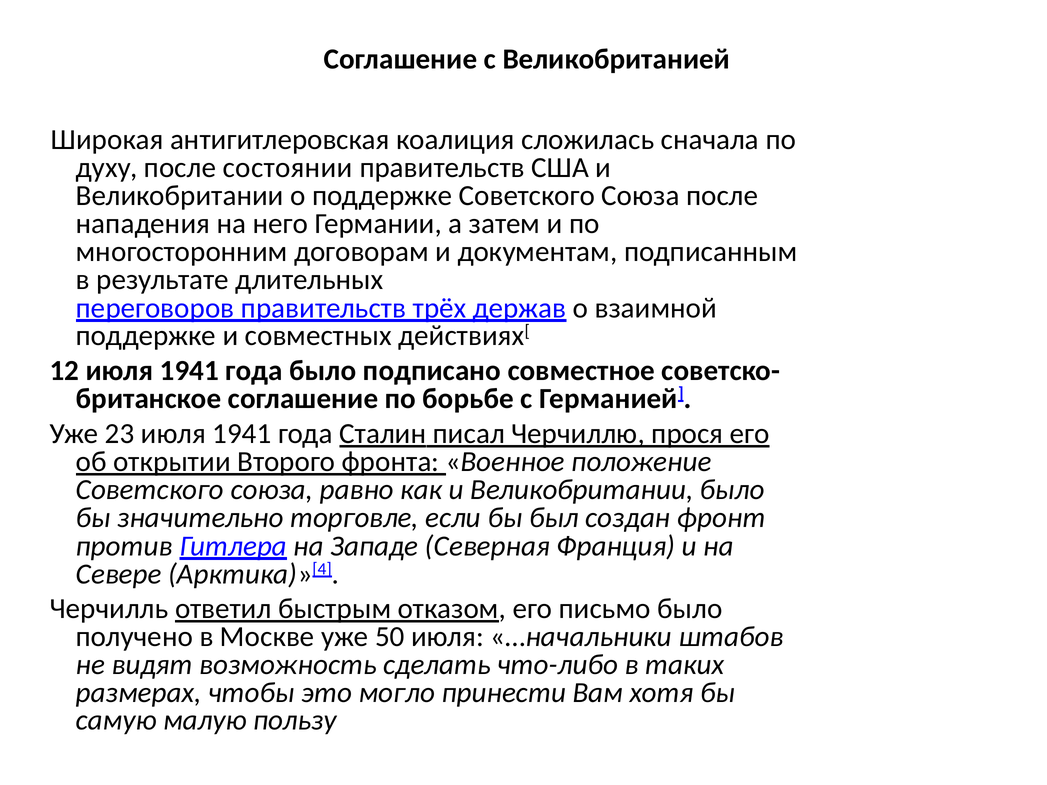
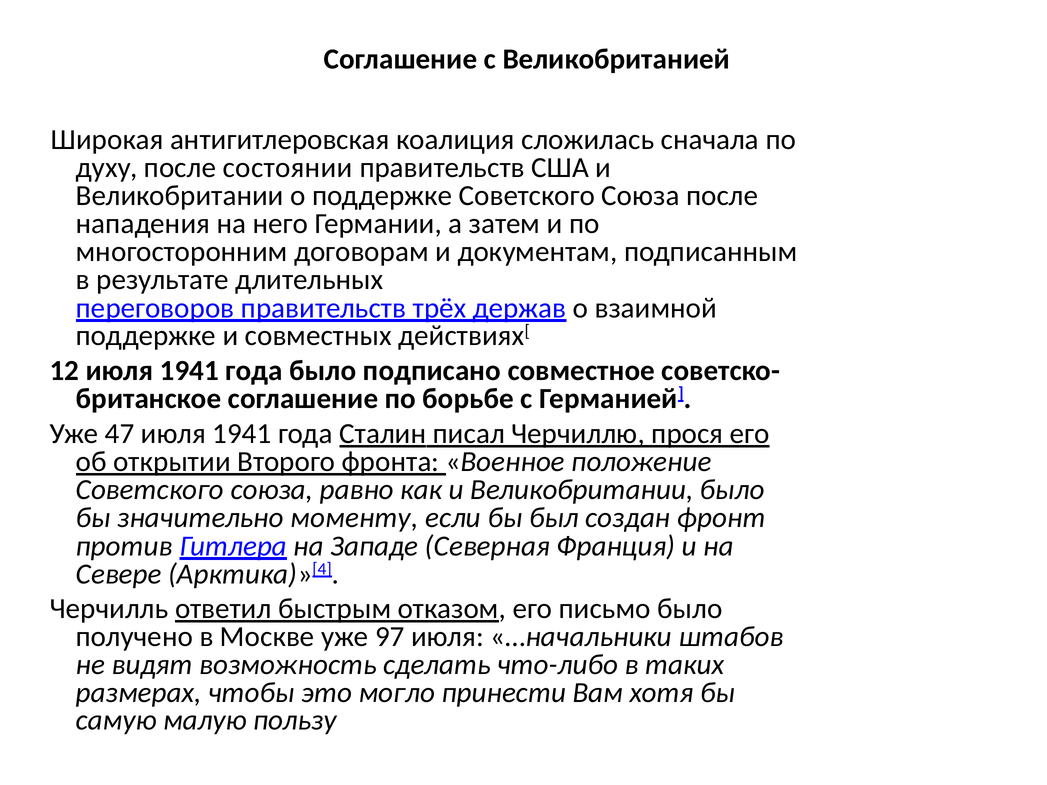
23: 23 -> 47 (120, 434)
торговле: торговле -> моменту (354, 518)
50: 50 -> 97 (390, 637)
